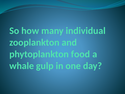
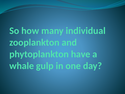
food: food -> have (81, 54)
